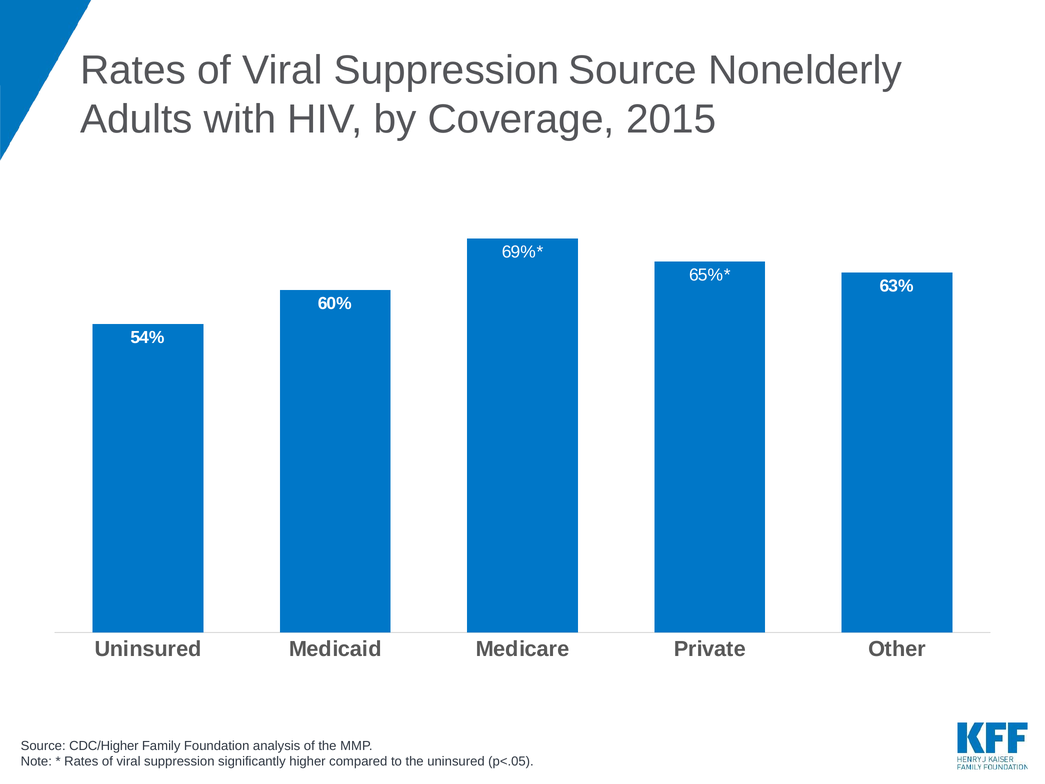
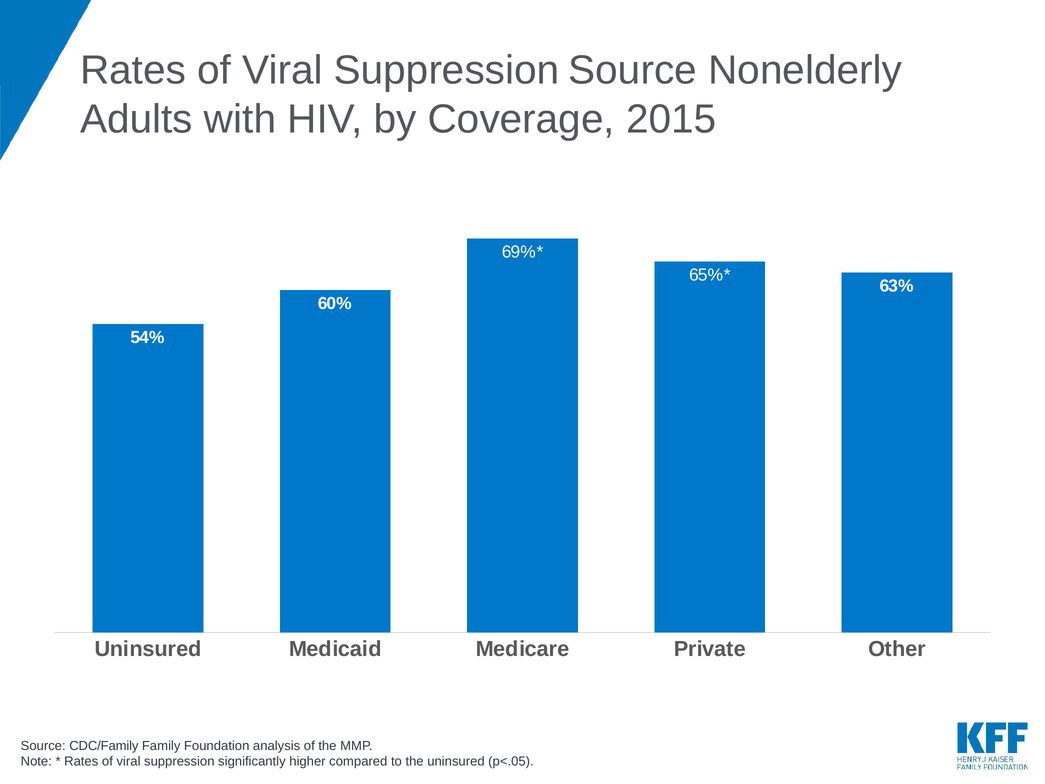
CDC/Higher: CDC/Higher -> CDC/Family (104, 745)
